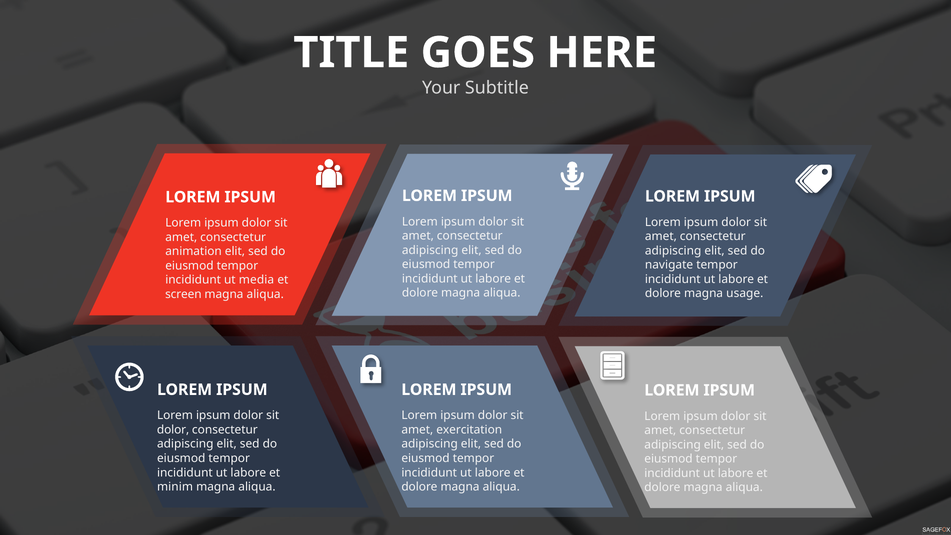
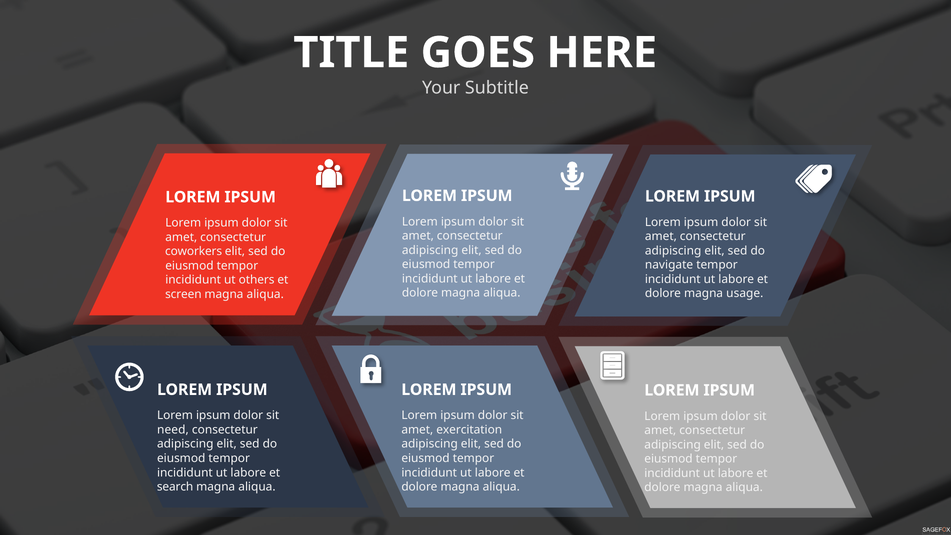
animation: animation -> coworkers (194, 251)
media: media -> others (257, 280)
dolor: dolor -> need (173, 430)
minim: minim -> search (175, 487)
